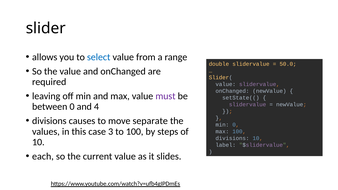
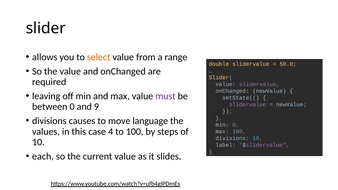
select colour: blue -> orange (99, 57)
4: 4 -> 9 (96, 107)
separate: separate -> language (150, 121)
3: 3 -> 4 (111, 132)
